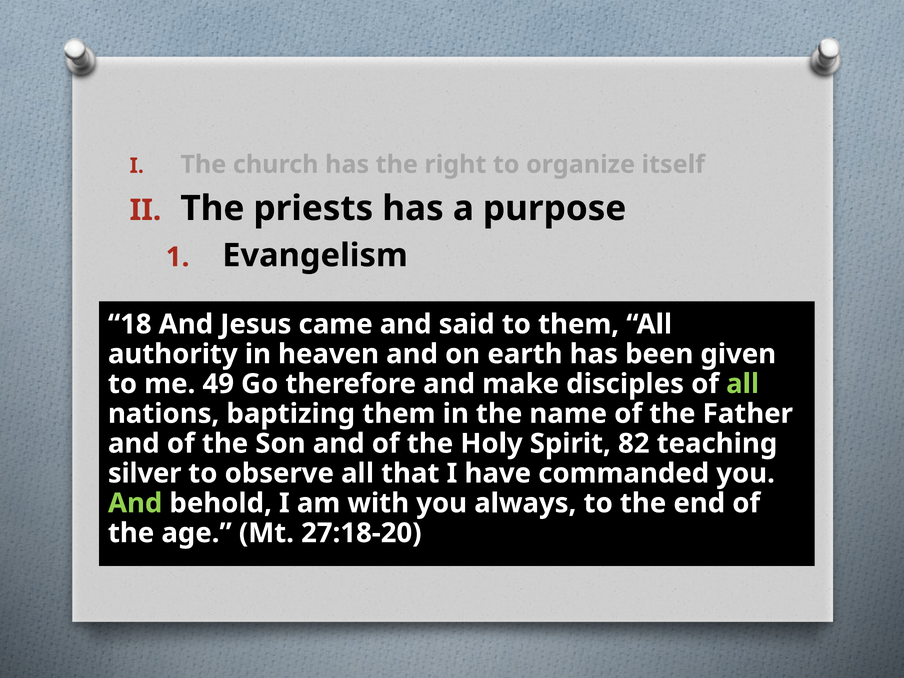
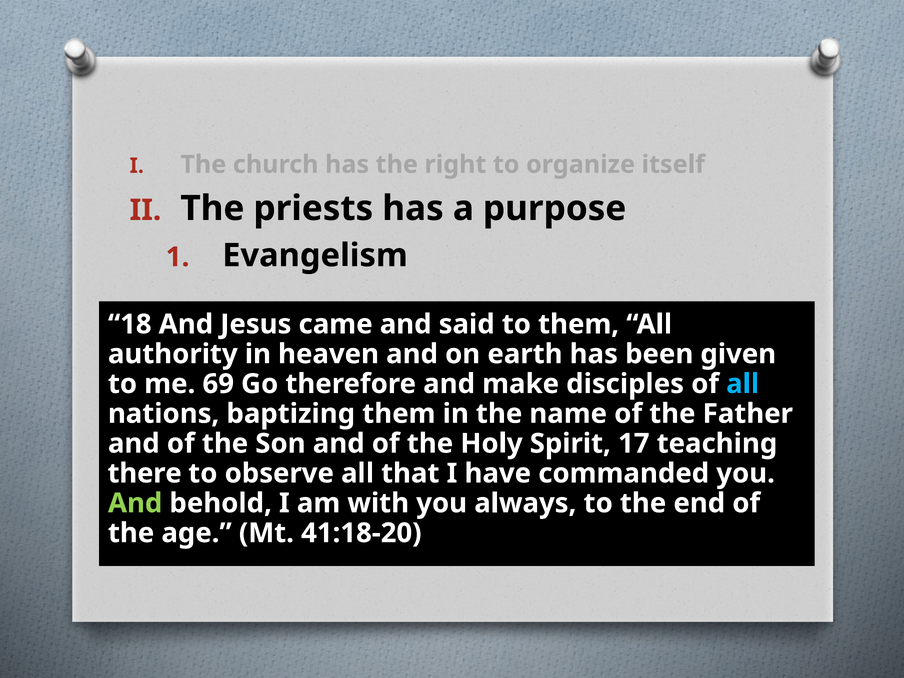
49: 49 -> 69 (218, 384)
all colour: light green -> light blue (743, 384)
82: 82 -> 17 (634, 444)
silver: silver -> there (145, 473)
27:18-20: 27:18-20 -> 41:18-20 (361, 533)
